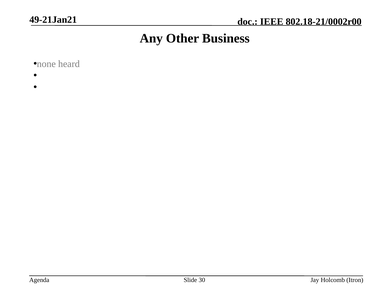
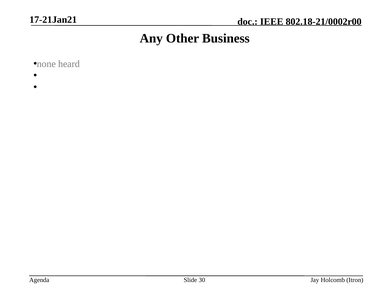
49-21Jan21: 49-21Jan21 -> 17-21Jan21 (53, 20)
